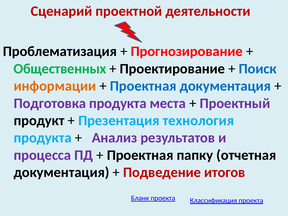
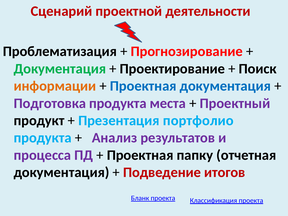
Общественных: Общественных -> Документация (60, 69)
Поиск colour: blue -> black (258, 69)
технология: технология -> портфолио (198, 121)
